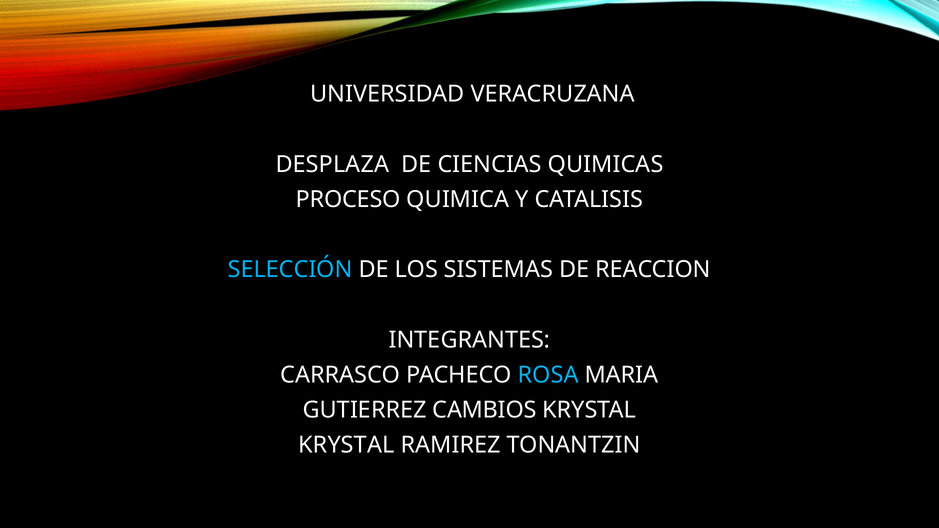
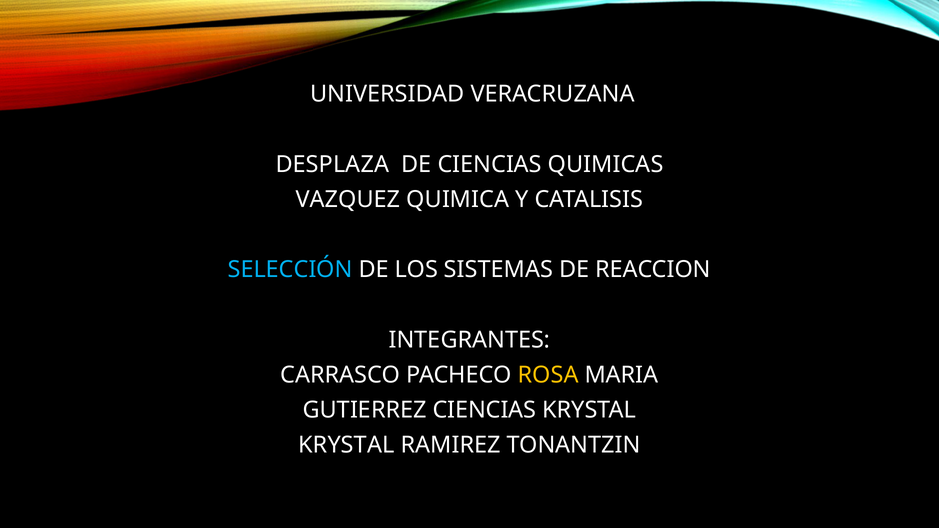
PROCESO: PROCESO -> VAZQUEZ (348, 200)
ROSA colour: light blue -> yellow (548, 375)
GUTIERREZ CAMBIOS: CAMBIOS -> CIENCIAS (484, 410)
